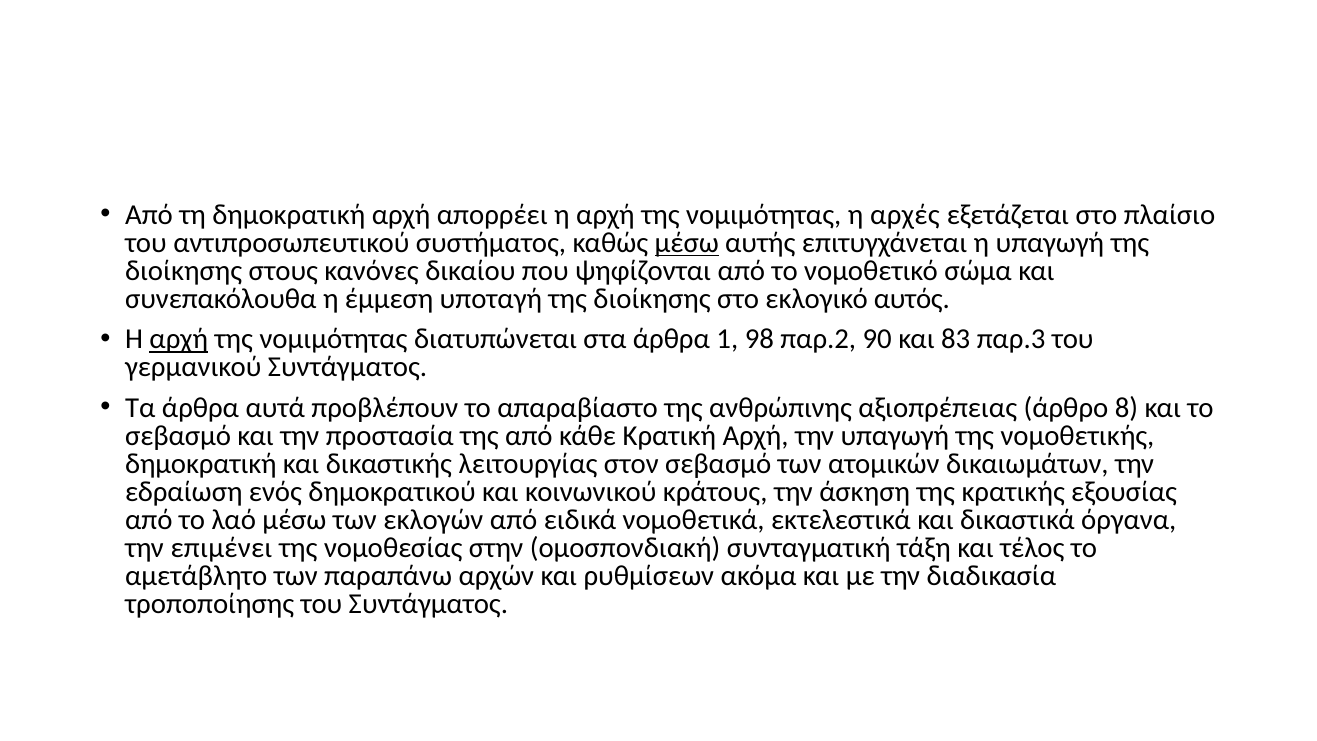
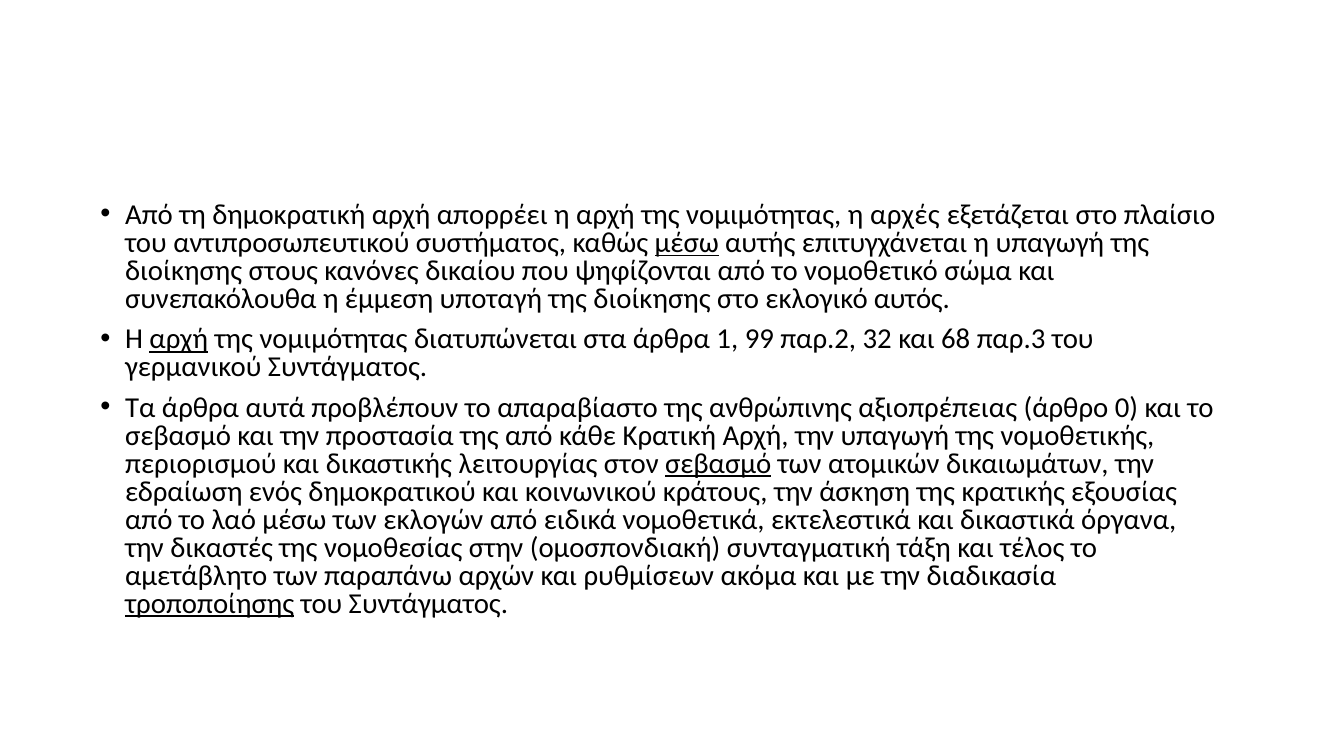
98: 98 -> 99 (759, 339)
90: 90 -> 32 (877, 339)
83: 83 -> 68 (956, 339)
8: 8 -> 0 (1126, 408)
δημοκρατική: δημοκρατική -> περιορισμού (201, 464)
σεβασμό underline: none -> present (718, 464)
επιμένει: επιμένει -> δικαστές (222, 548)
τροποποίησης underline: none -> present (210, 604)
